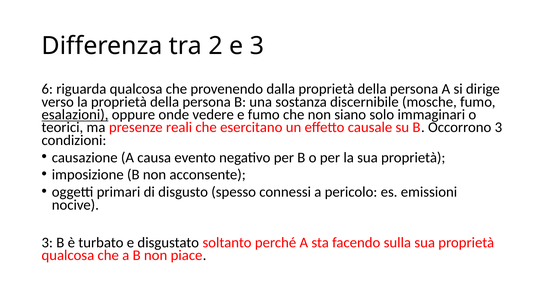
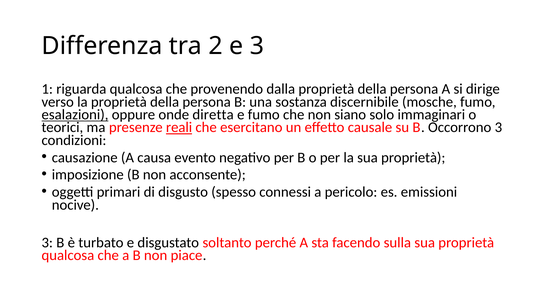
6: 6 -> 1 (47, 89)
vedere: vedere -> diretta (213, 114)
reali underline: none -> present (179, 127)
